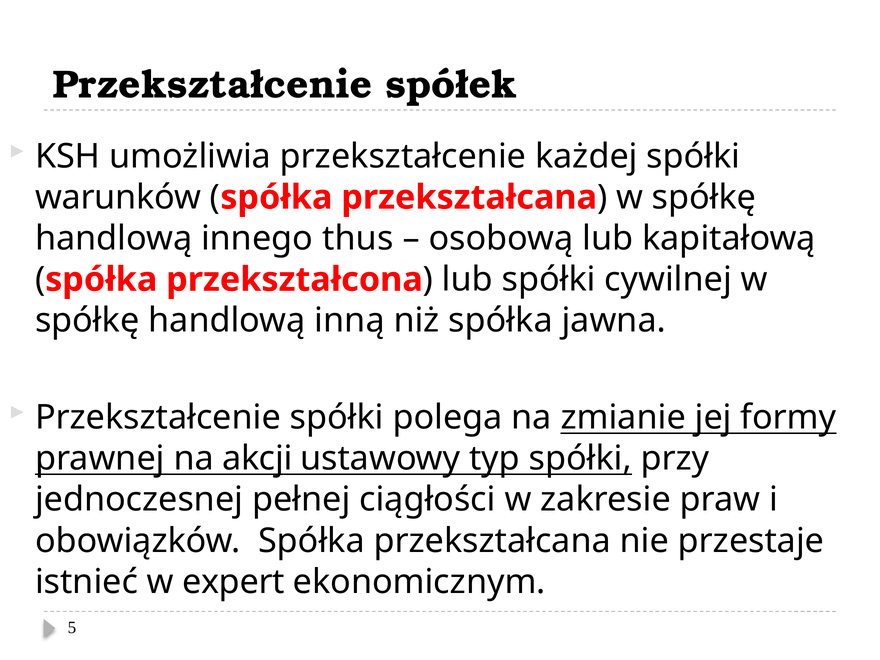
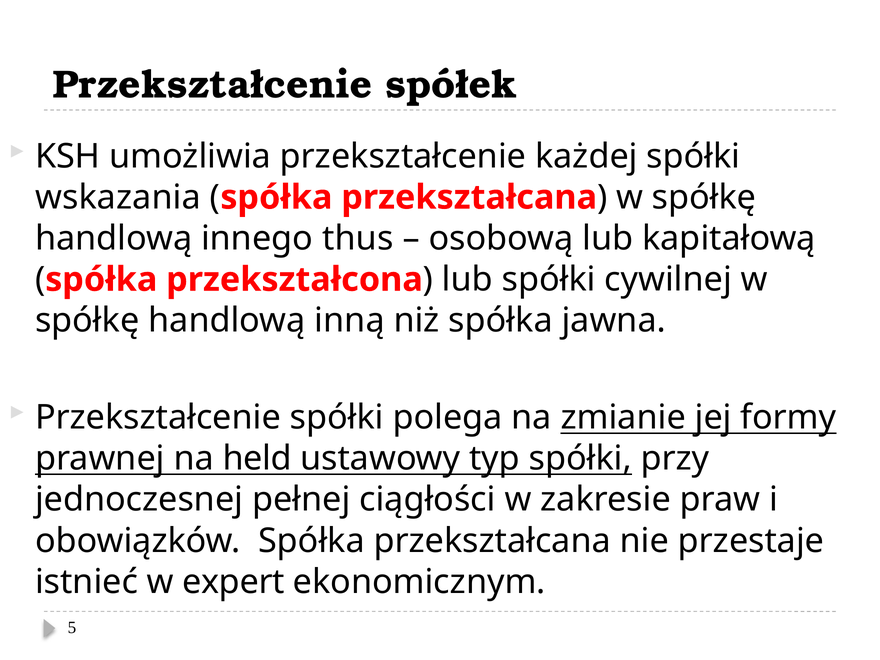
warunków: warunków -> wskazania (118, 197)
akcji: akcji -> held (257, 459)
